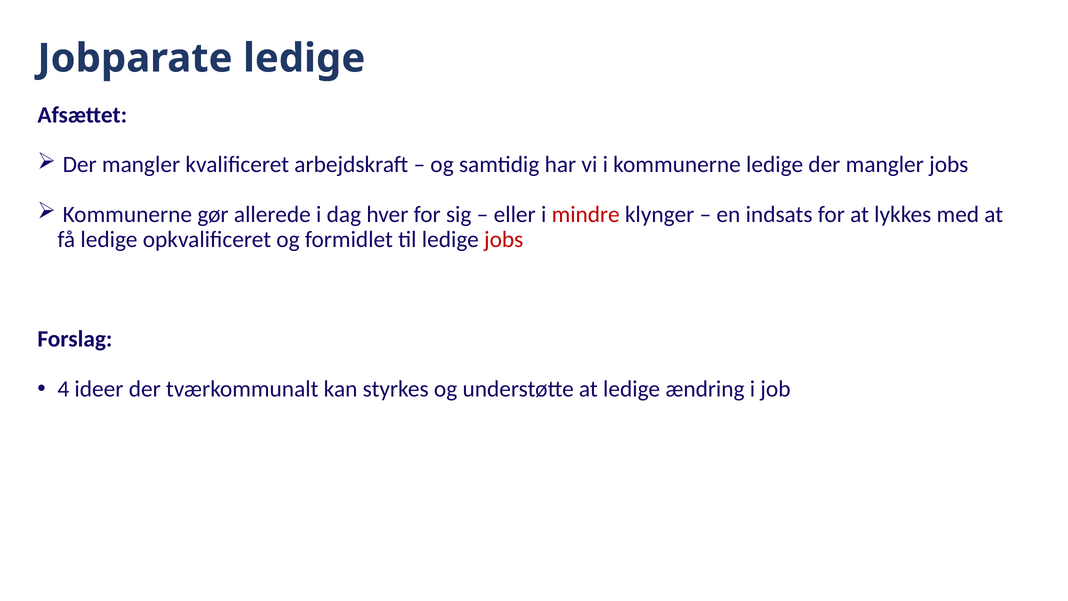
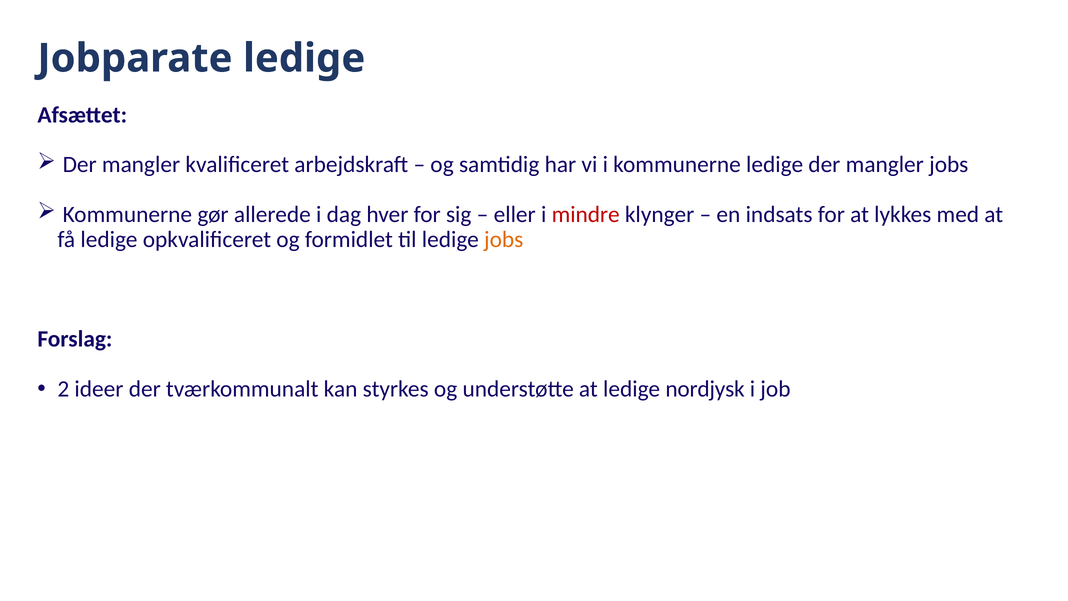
jobs colour: red -> orange (504, 240)
4: 4 -> 2 (63, 389)
ændring: ændring -> nordjysk (705, 389)
